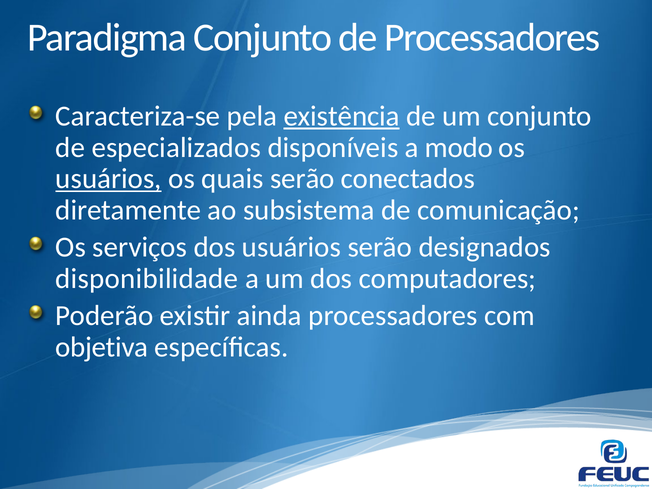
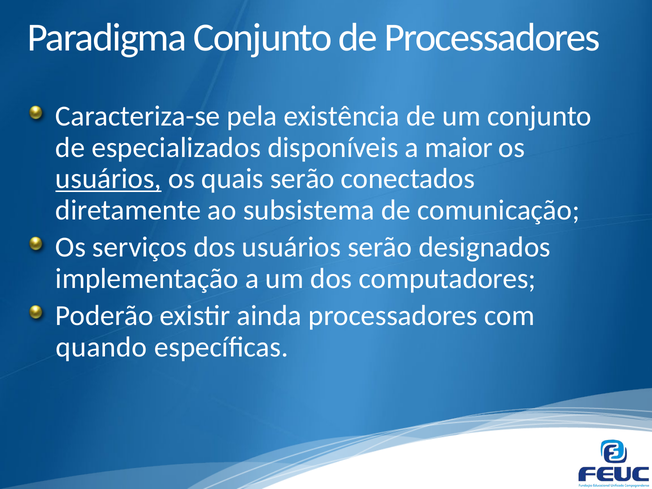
existência underline: present -> none (342, 116)
modo: modo -> maior (459, 147)
disponibilidade: disponibilidade -> implementação (147, 279)
objetiva: objetiva -> quando (101, 347)
